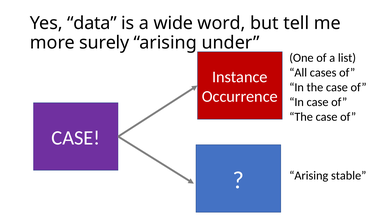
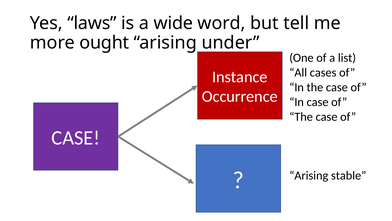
data: data -> laws (92, 23)
surely: surely -> ought (104, 43)
